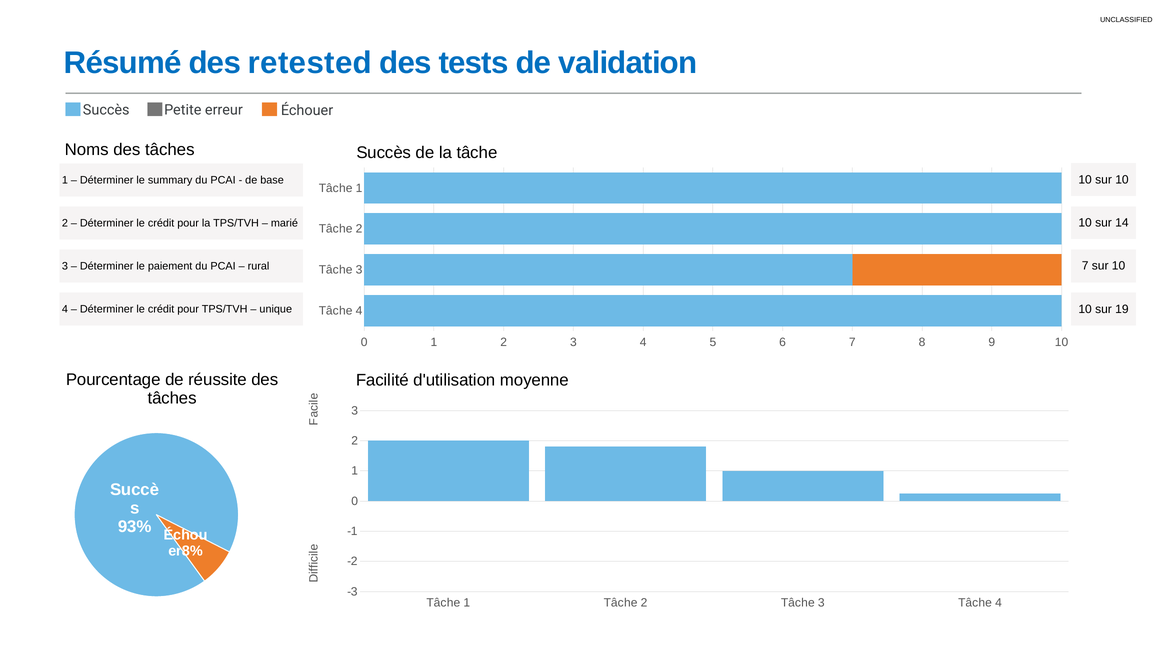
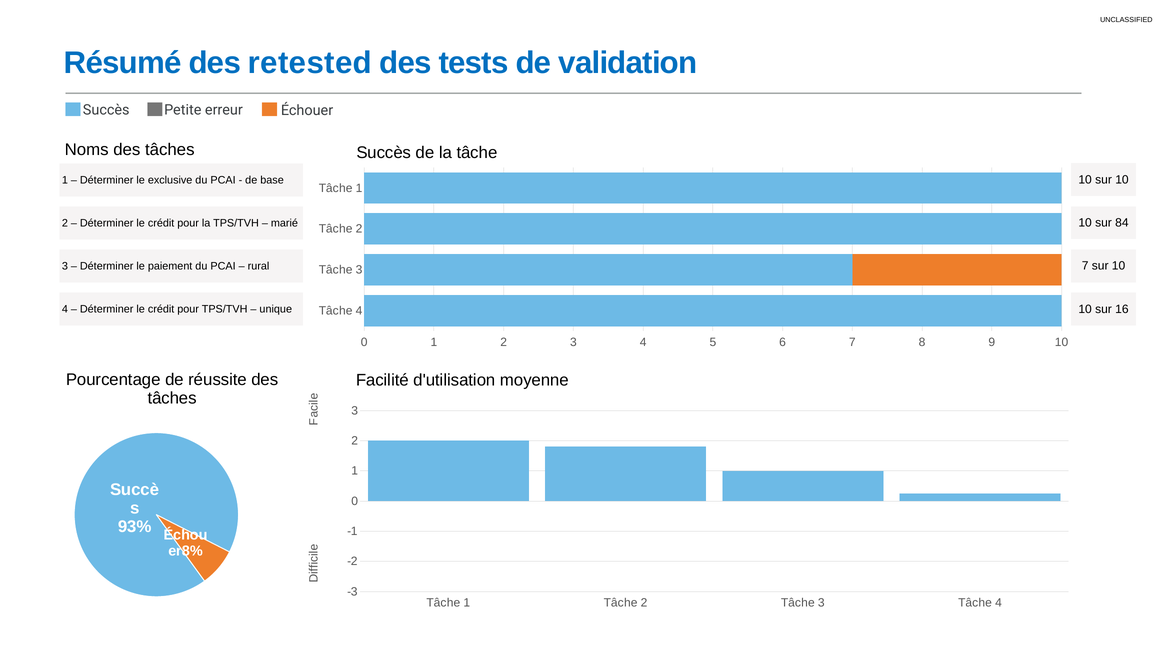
summary: summary -> exclusive (170, 180)
14: 14 -> 84 (1122, 223)
19: 19 -> 16 (1122, 309)
